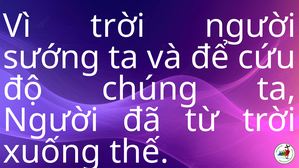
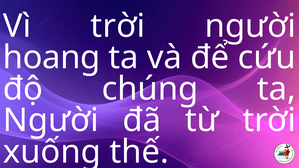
sướng: sướng -> hoang (51, 58)
